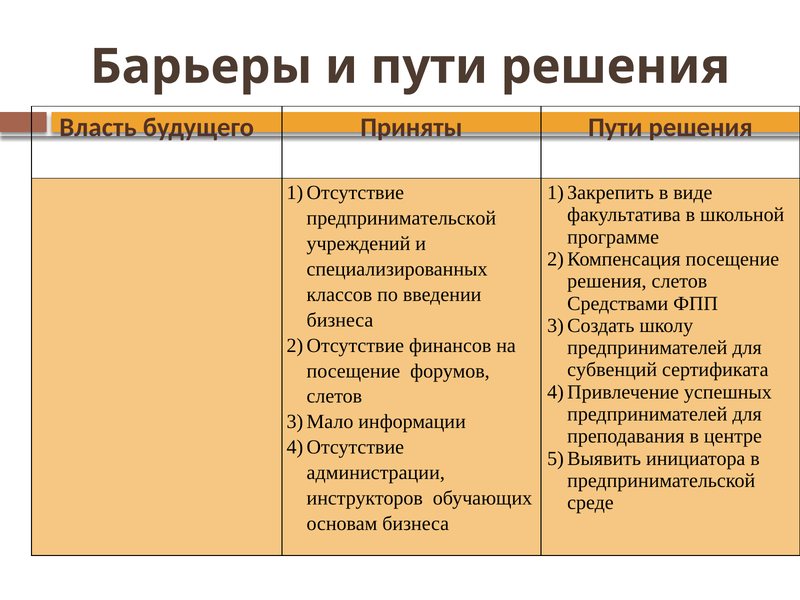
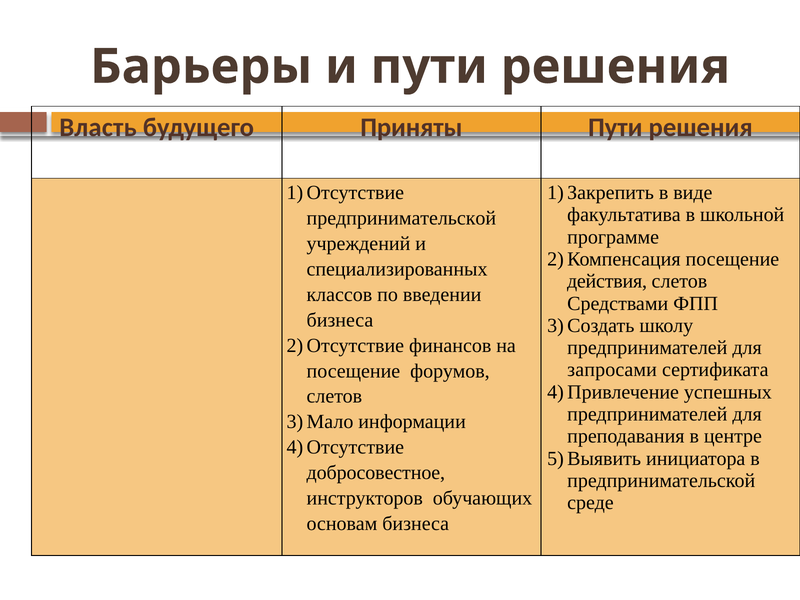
решения: решения -> действия (607, 281)
субвенций: субвенций -> запросами (612, 370)
администрации: администрации -> добросовестное (376, 473)
